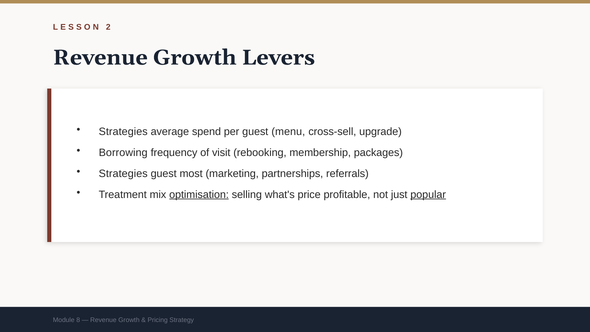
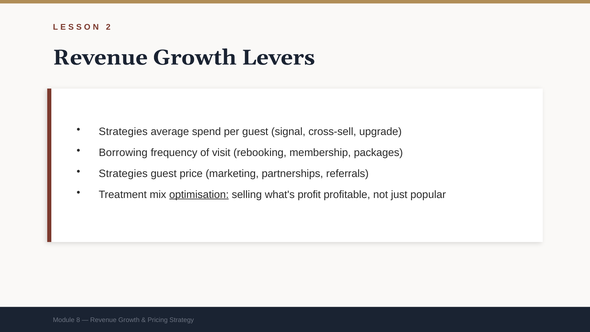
menu: menu -> signal (288, 131)
most: most -> price (191, 173)
price: price -> profit (309, 194)
popular underline: present -> none (428, 194)
